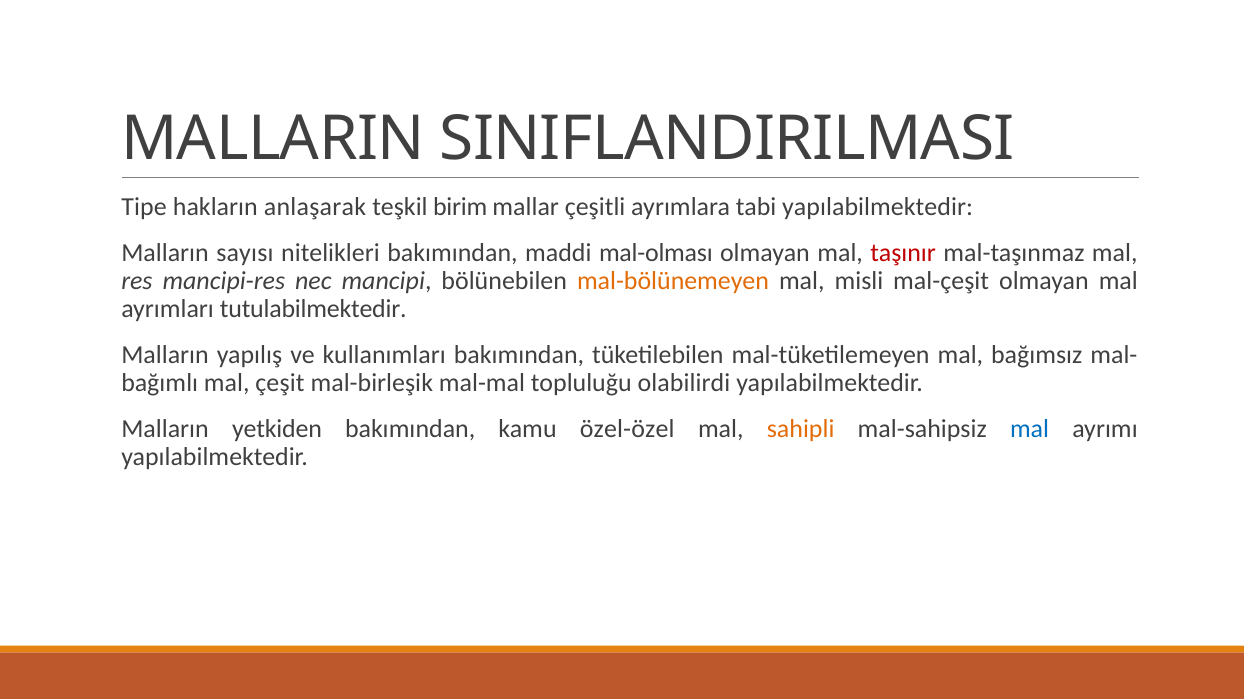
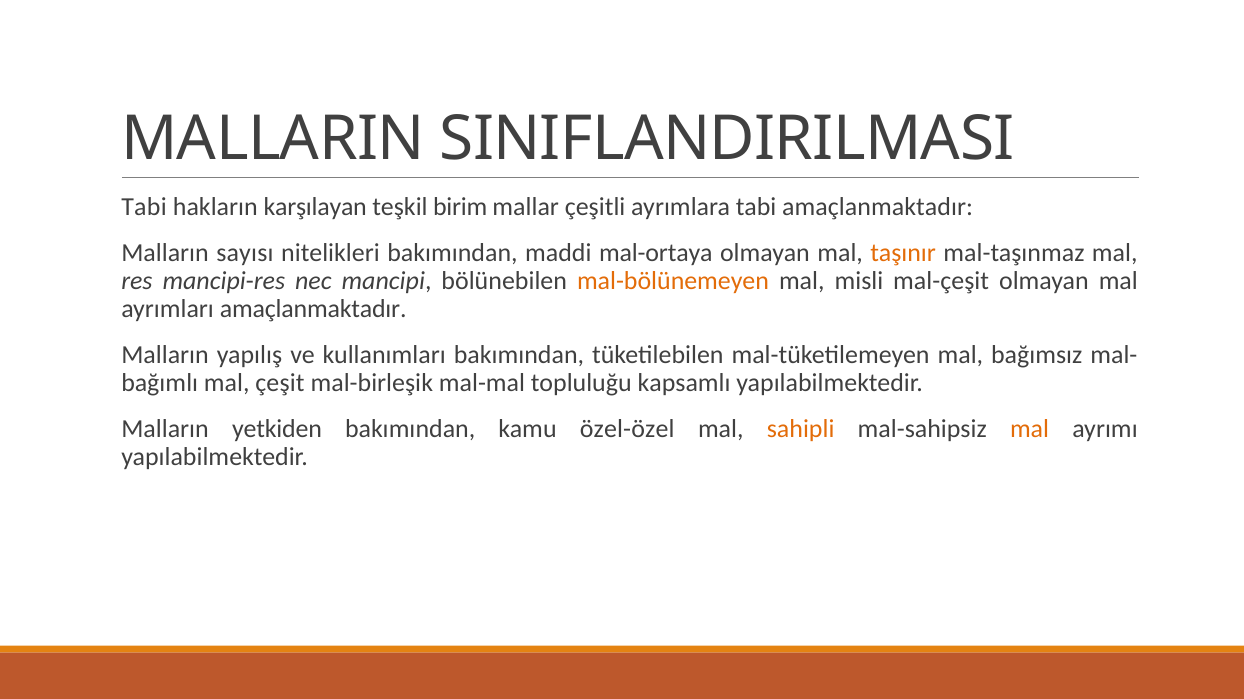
Tipe: Tipe -> Tabi (144, 207)
anlaşarak: anlaşarak -> karşılayan (315, 207)
tabi yapılabilmektedir: yapılabilmektedir -> amaçlanmaktadır (878, 207)
mal-olması: mal-olması -> mal-ortaya (656, 253)
taşınır colour: red -> orange (903, 253)
ayrımları tutulabilmektedir: tutulabilmektedir -> amaçlanmaktadır (313, 309)
olabilirdi: olabilirdi -> kapsamlı (684, 383)
mal colour: blue -> orange (1030, 429)
